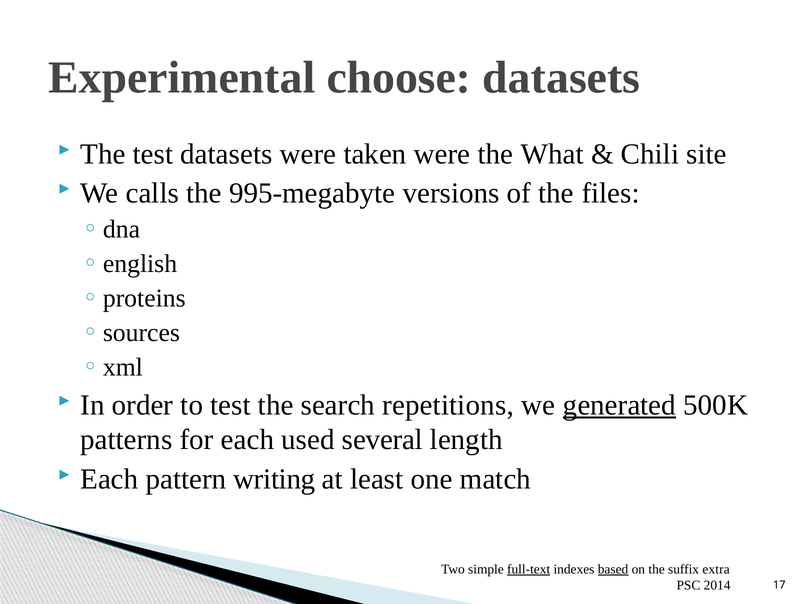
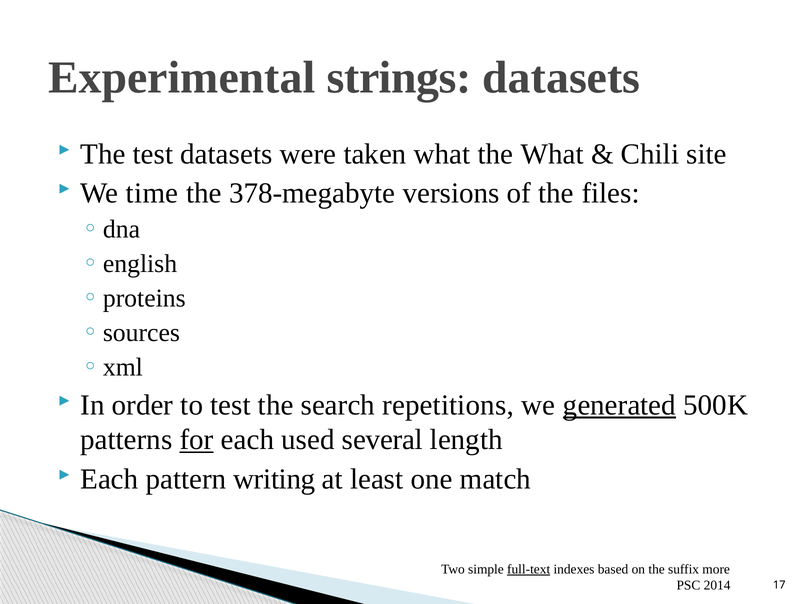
choose: choose -> strings (399, 78)
taken were: were -> what (442, 154)
calls: calls -> time (152, 193)
995-megabyte: 995-megabyte -> 378-megabyte (312, 193)
for underline: none -> present (197, 440)
based underline: present -> none (613, 569)
extra: extra -> more (716, 569)
